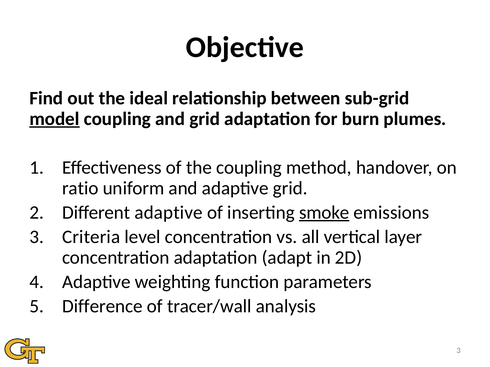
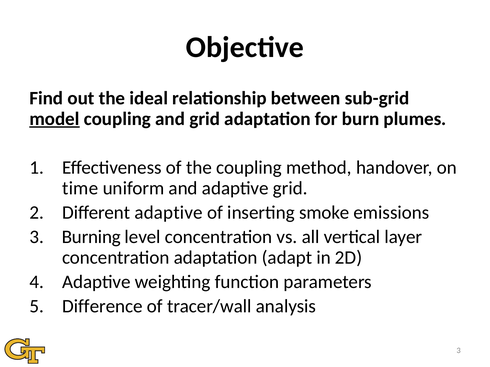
ratio: ratio -> time (80, 188)
smoke underline: present -> none (324, 213)
Criteria: Criteria -> Burning (91, 237)
